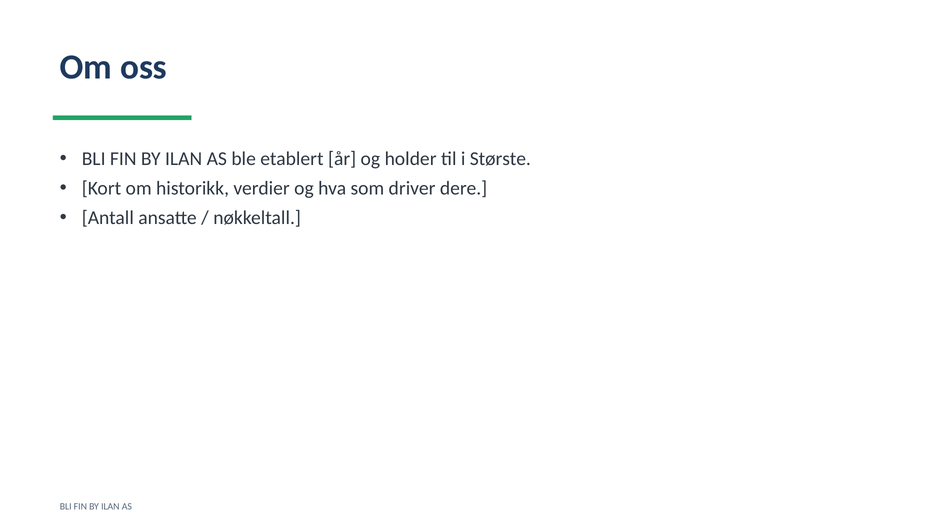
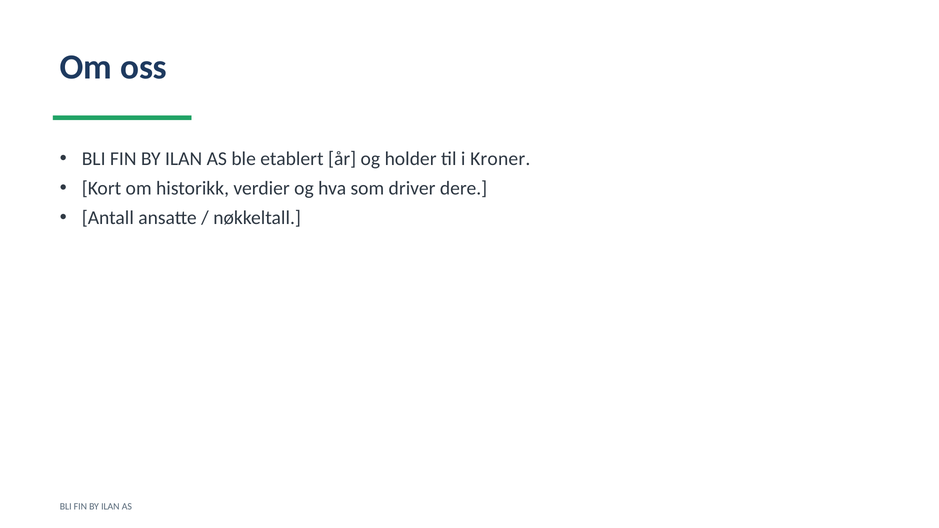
Største: Største -> Kroner (500, 159)
